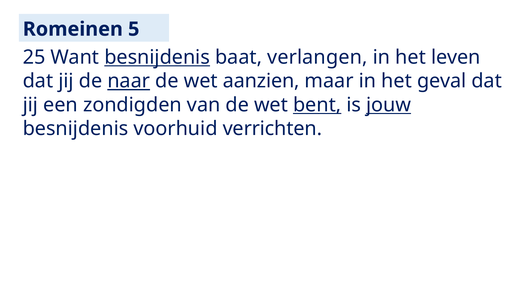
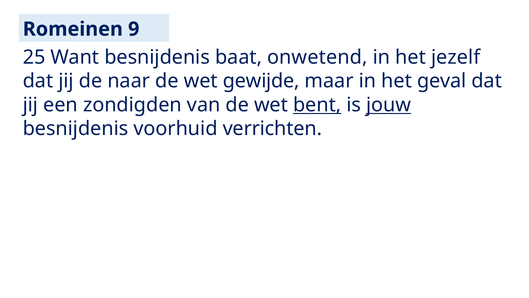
5: 5 -> 9 (134, 29)
besnijdenis underline: present -> none (157, 57)
verlangen: verlangen -> onwetend (317, 57)
leven: leven -> jezelf (456, 57)
naar underline: present -> none (129, 81)
aanzien: aanzien -> gewijde (261, 81)
